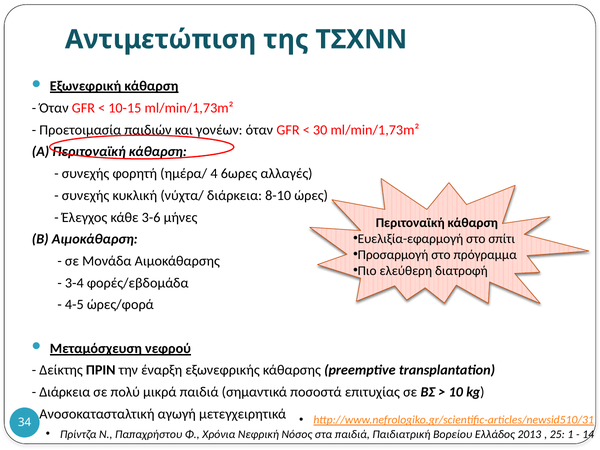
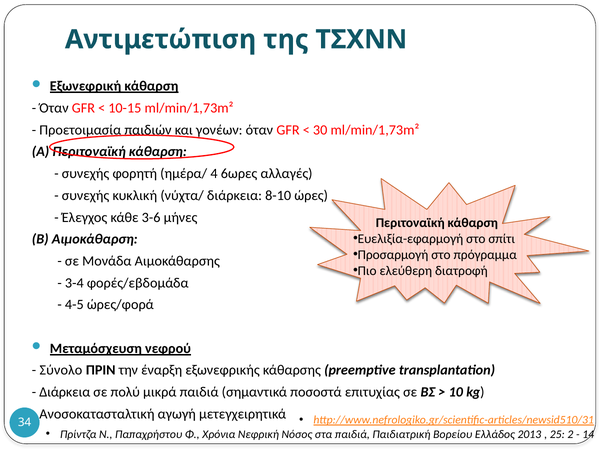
Δείκτης: Δείκτης -> Σύνολο (61, 370)
1: 1 -> 2 (570, 434)
